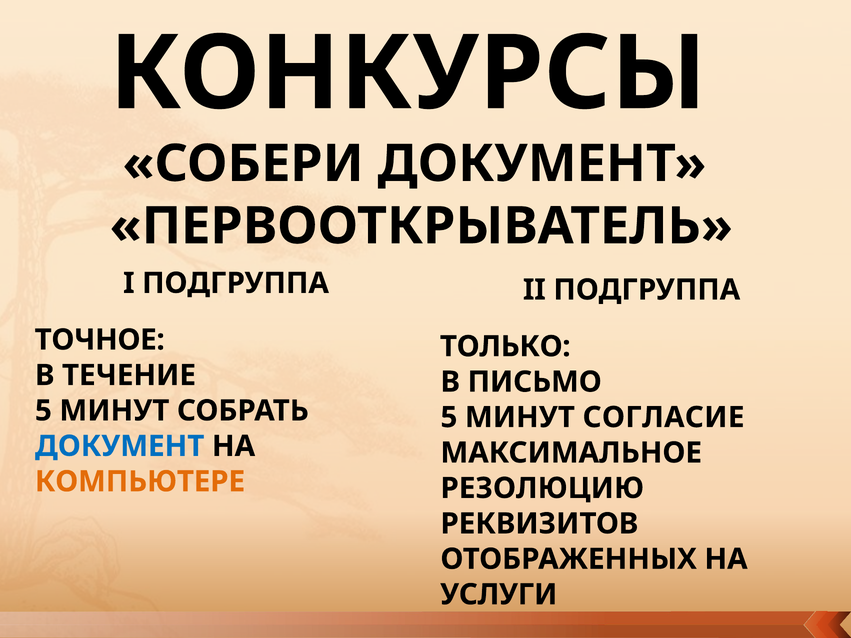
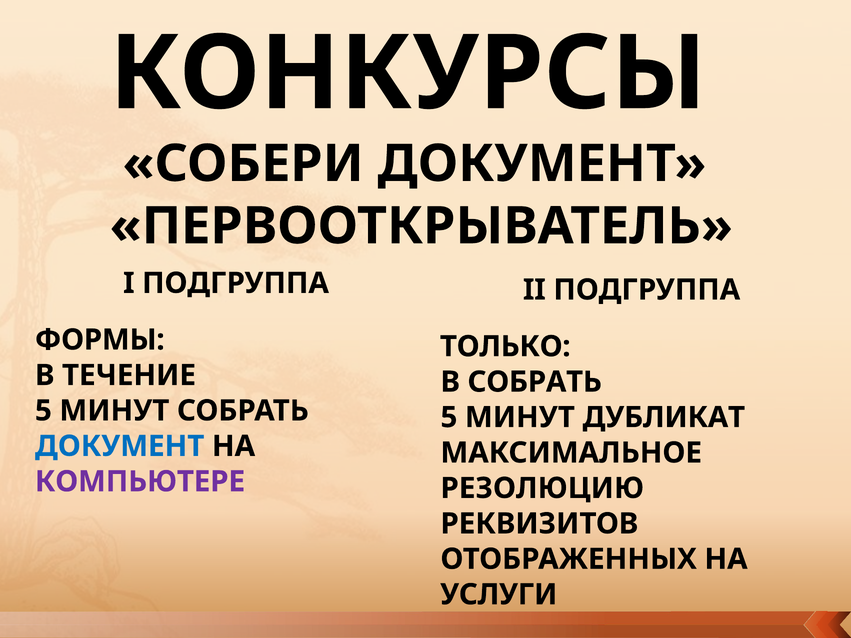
ТОЧНОЕ: ТОЧНОЕ -> ФОРМЫ (100, 340)
В ПИСЬМО: ПИСЬМО -> СОБРАТЬ (535, 382)
СОГЛАСИЕ: СОГЛАСИЕ -> ДУБЛИКАТ (664, 418)
КОМПЬЮТЕРЕ colour: orange -> purple (140, 482)
